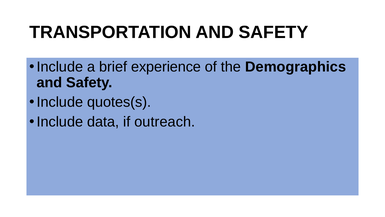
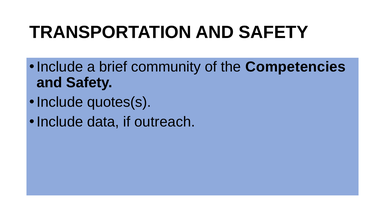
experience: experience -> community (166, 67)
Demographics: Demographics -> Competencies (296, 67)
